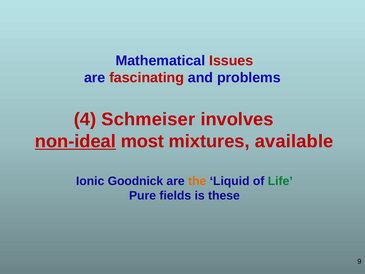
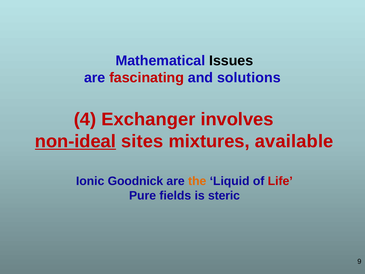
Issues colour: red -> black (231, 61)
problems: problems -> solutions (249, 78)
Schmeiser: Schmeiser -> Exchanger (148, 119)
most: most -> sites (142, 141)
Life colour: green -> red (280, 181)
these: these -> steric (224, 195)
